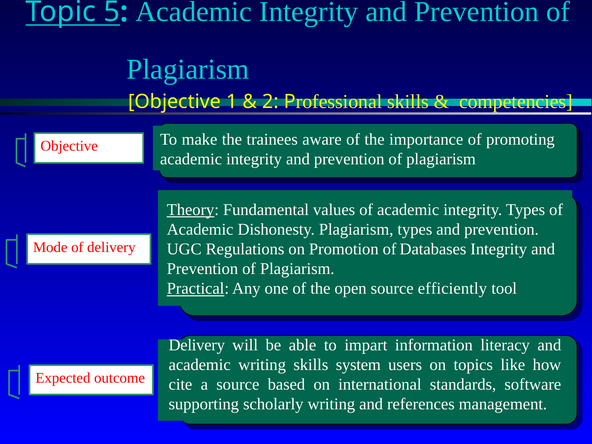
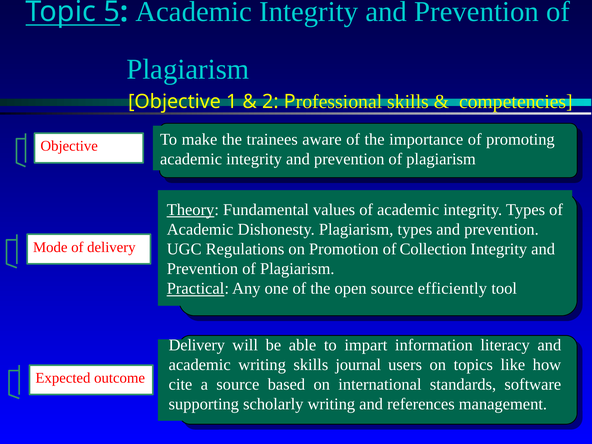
Databases: Databases -> Collection (433, 249)
system: system -> journal (358, 365)
